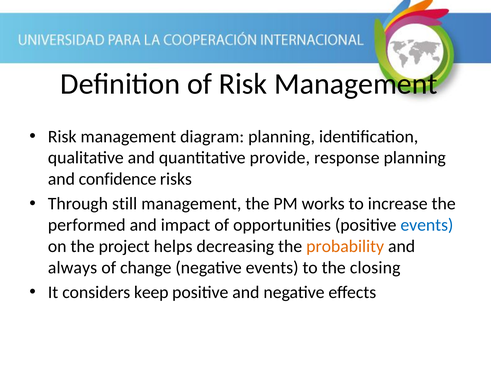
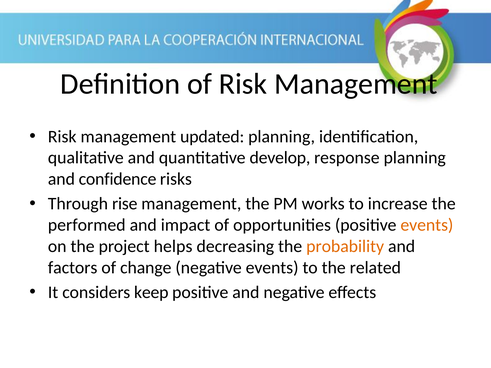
diagram: diagram -> updated (212, 137)
provide: provide -> develop (280, 158)
still: still -> rise (125, 204)
events colour: blue -> orange (427, 225)
always: always -> factors (73, 268)
closing: closing -> related (375, 268)
